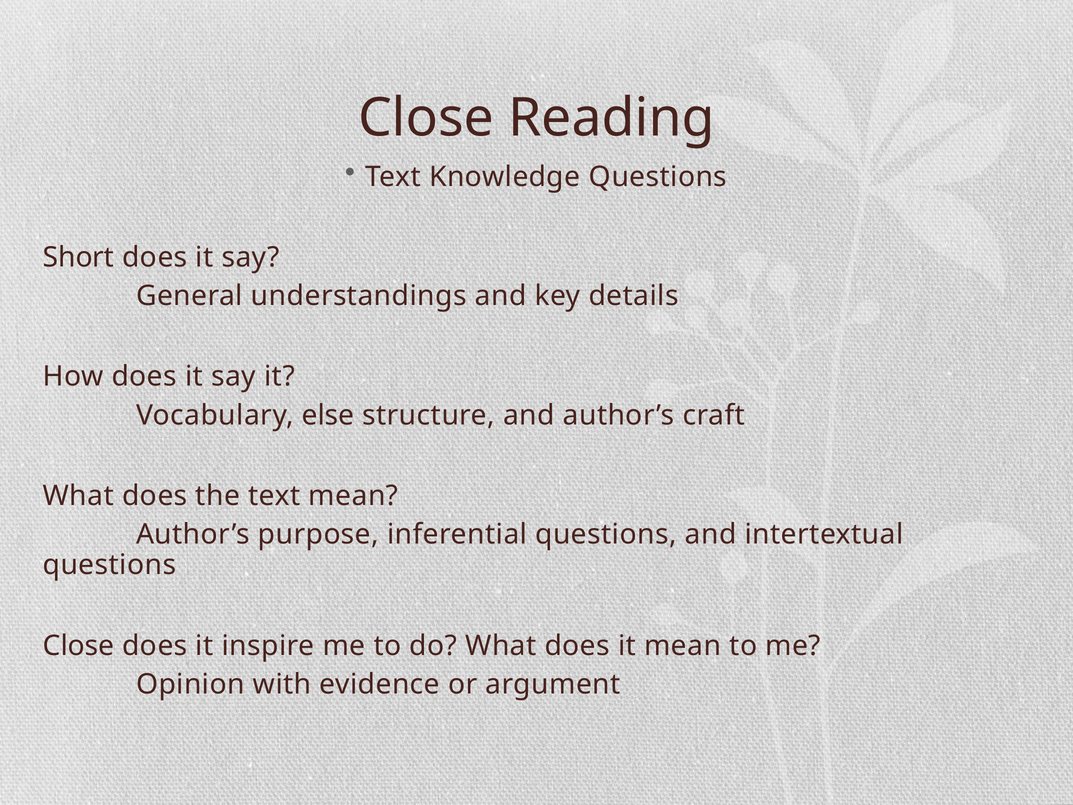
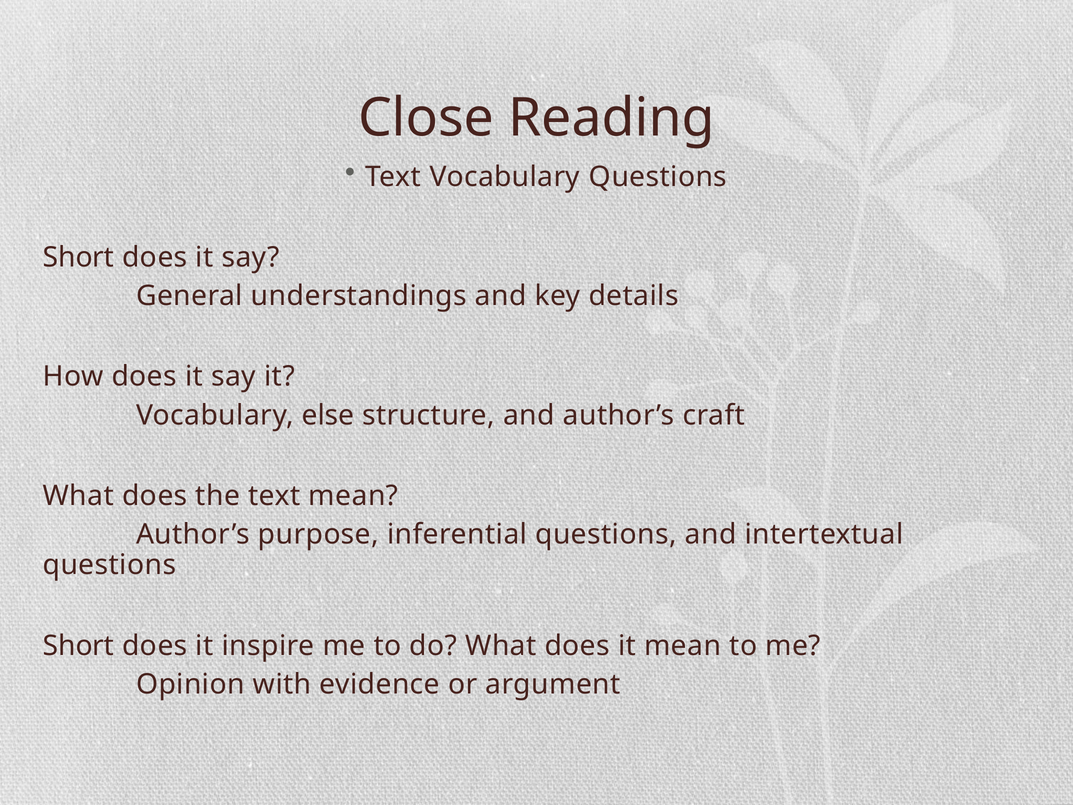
Text Knowledge: Knowledge -> Vocabulary (505, 177)
Close: Close -> Short (79, 646)
